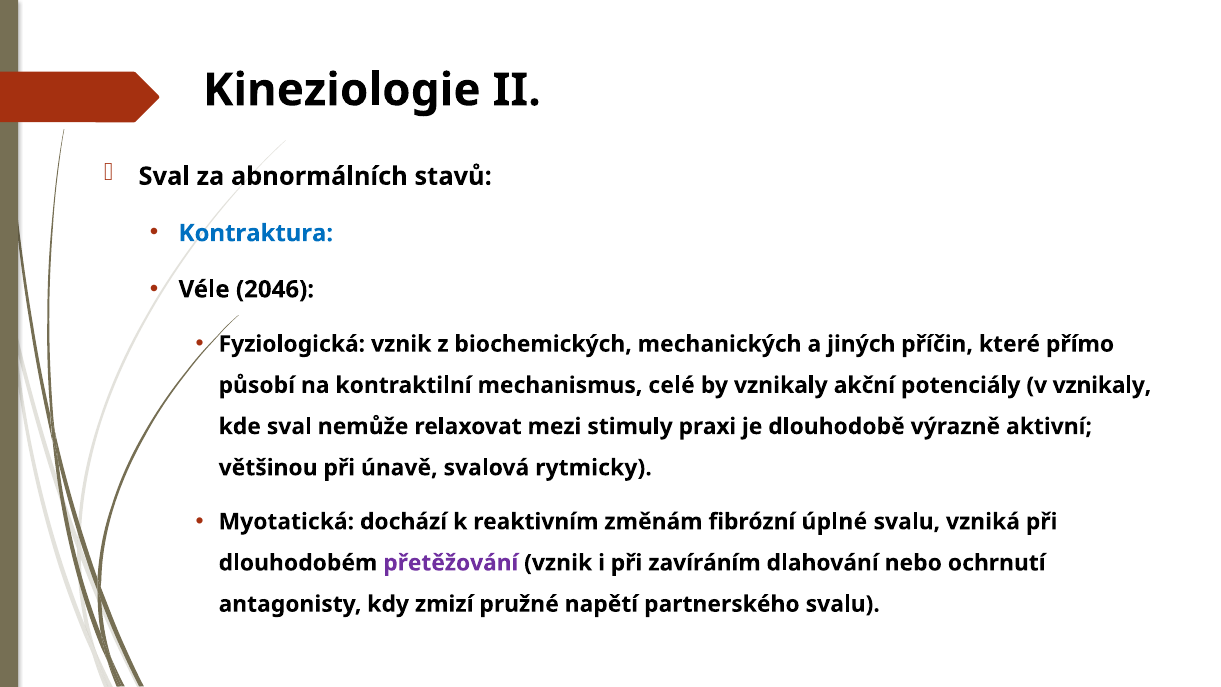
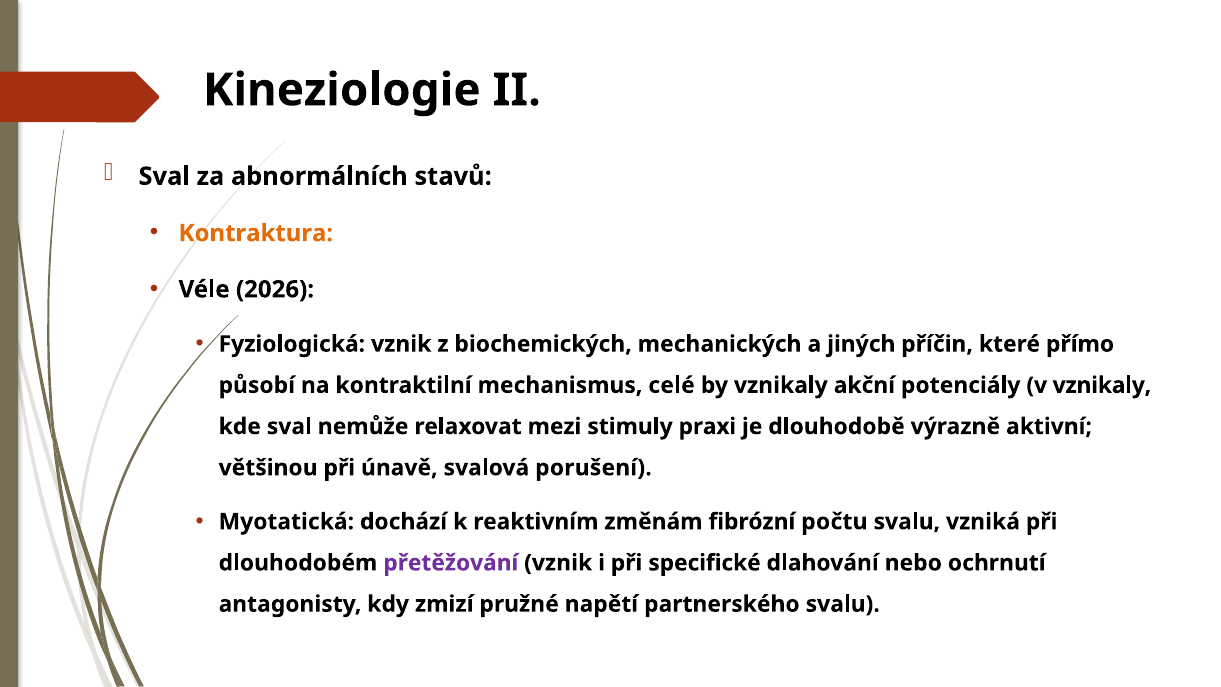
Kontraktura colour: blue -> orange (256, 233)
2046: 2046 -> 2026 (275, 289)
rytmicky: rytmicky -> porušení (593, 468)
úplné: úplné -> počtu (834, 522)
zavíráním: zavíráním -> specifické (704, 563)
